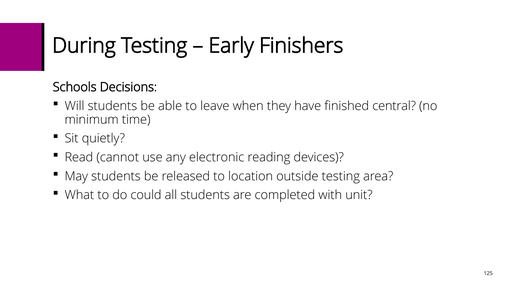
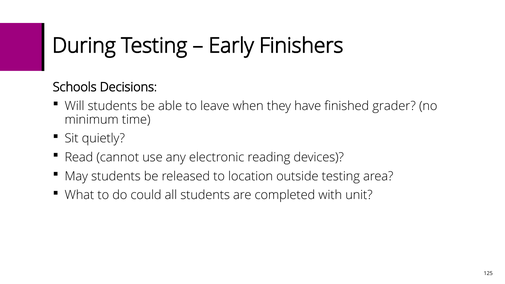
central: central -> grader (394, 106)
